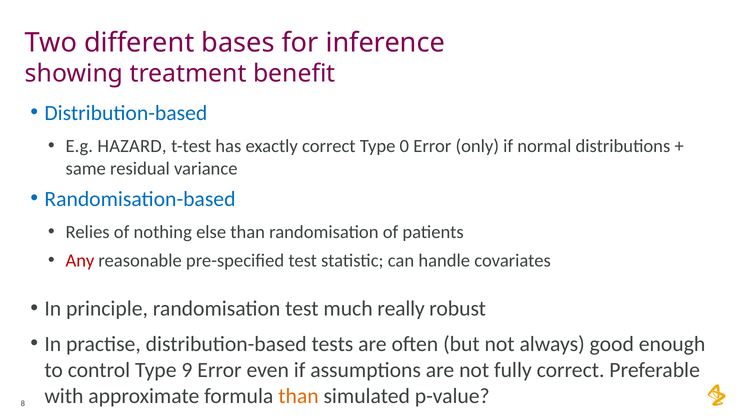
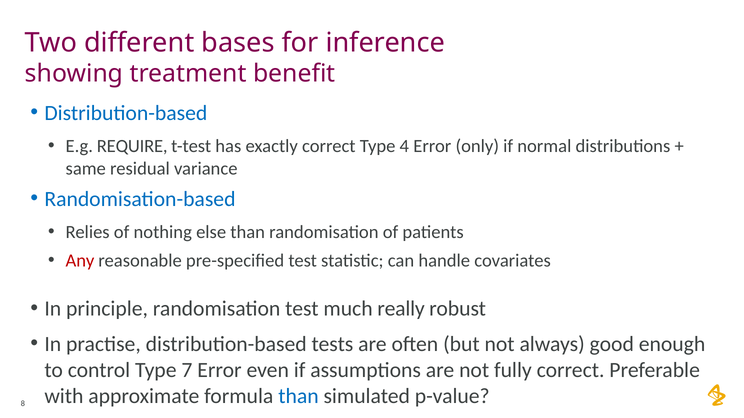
HAZARD: HAZARD -> REQUIRE (132, 146)
0: 0 -> 4 (404, 146)
9: 9 -> 7 (187, 370)
than colour: orange -> blue (298, 396)
